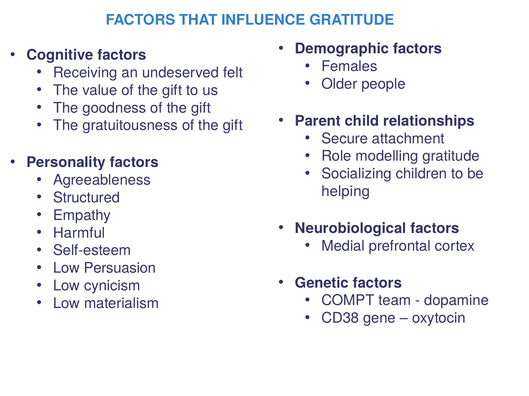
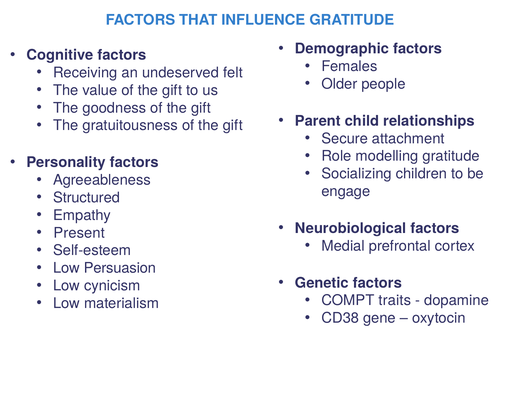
helping: helping -> engage (346, 192)
Harmful: Harmful -> Present (79, 233)
team: team -> traits (395, 301)
